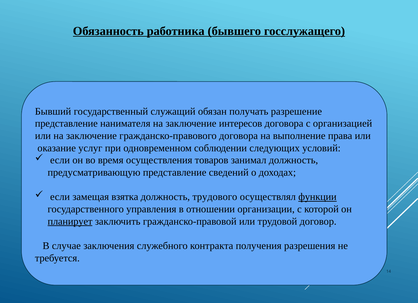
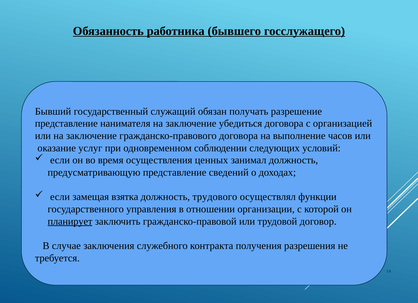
интересов: интересов -> убедиться (241, 123)
права: права -> часов (340, 136)
товаров: товаров -> ценных (211, 160)
функции underline: present -> none (317, 197)
